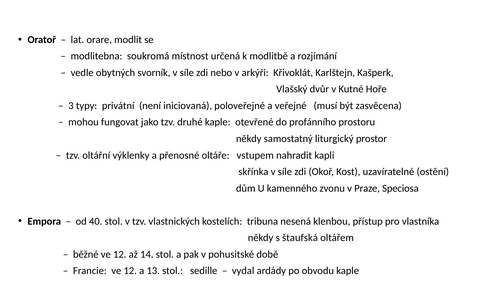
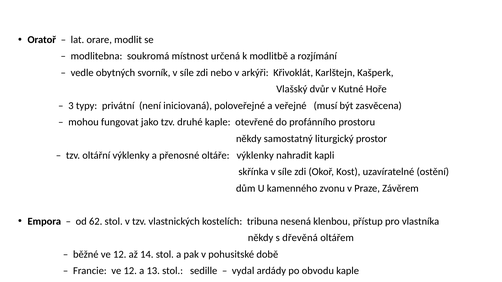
oltáře vstupem: vstupem -> výklenky (255, 155)
Speciosa: Speciosa -> Závěrem (400, 188)
40: 40 -> 62 (96, 222)
štaufská: štaufská -> dřevěná (300, 238)
